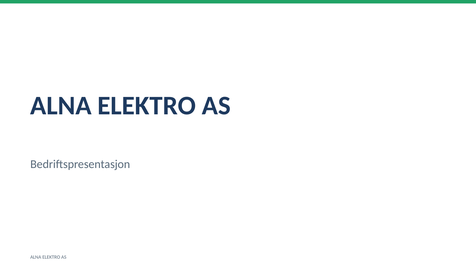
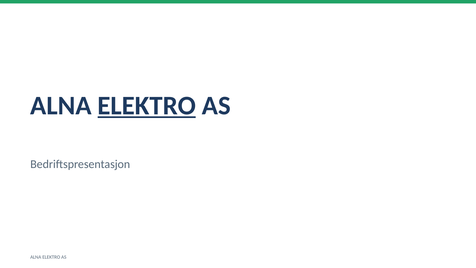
ELEKTRO underline: none -> present (147, 106)
